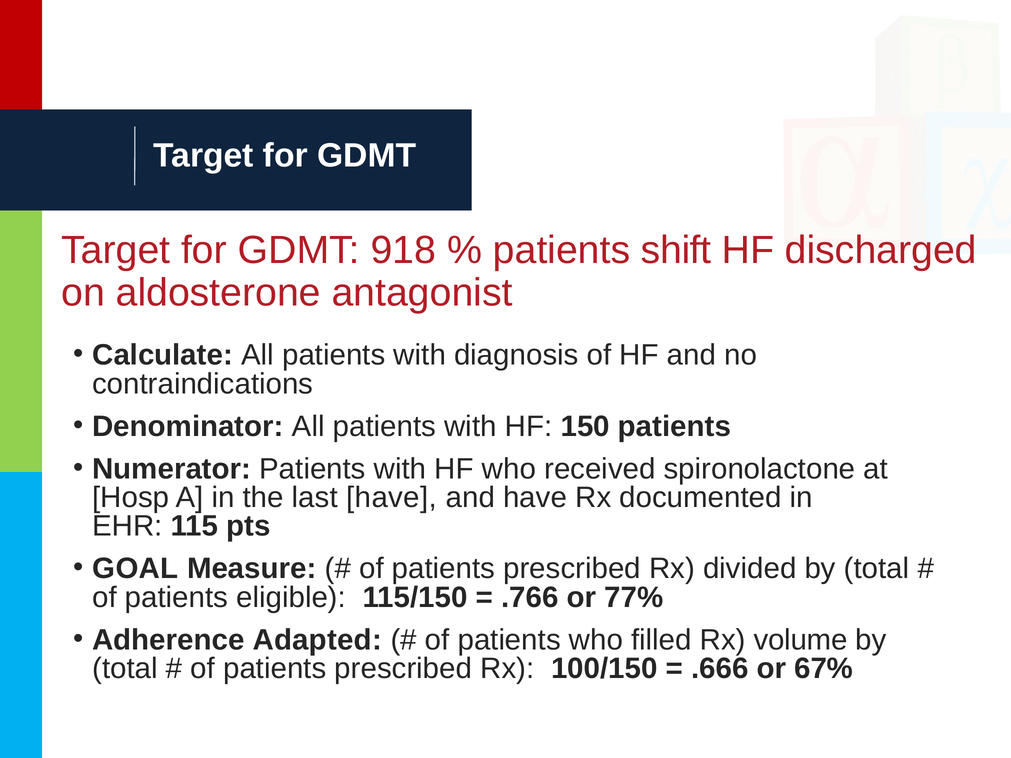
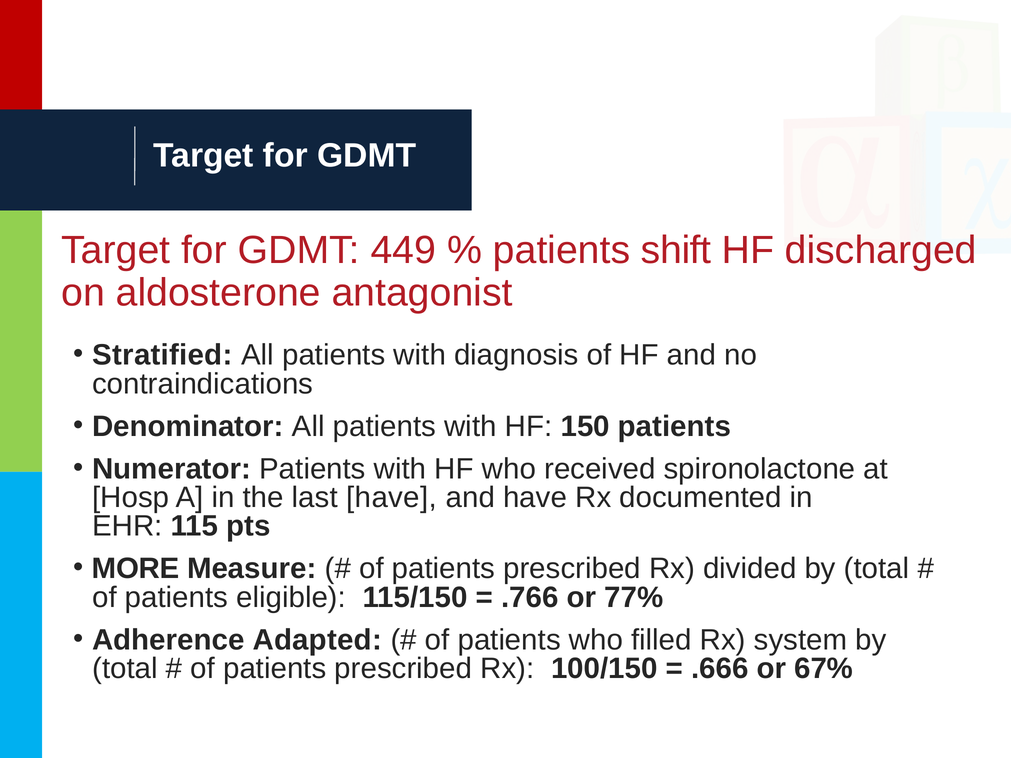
918: 918 -> 449 (403, 251)
Calculate: Calculate -> Stratified (162, 355)
GOAL: GOAL -> MORE (136, 569)
volume: volume -> system (801, 640)
